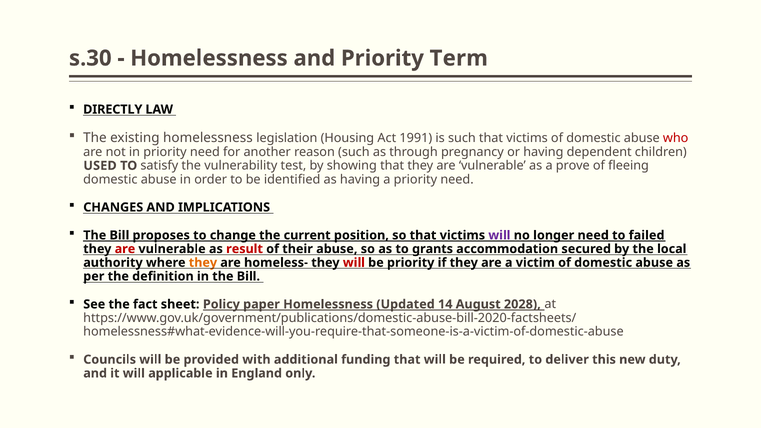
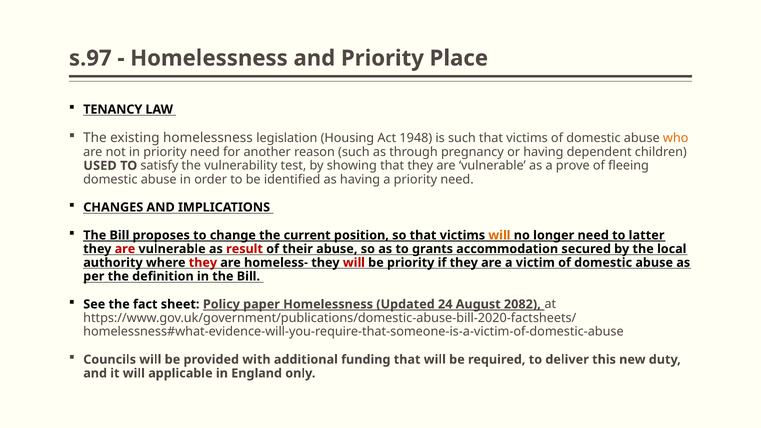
s.30: s.30 -> s.97 (90, 58)
Term: Term -> Place (459, 58)
DIRECTLY: DIRECTLY -> TENANCY (113, 109)
1991: 1991 -> 1948 (416, 138)
who colour: red -> orange (676, 138)
will colour: purple -> orange (499, 235)
failed: failed -> latter (647, 235)
they colour: orange -> red (203, 263)
14: 14 -> 24 (445, 304)
2028: 2028 -> 2082 (522, 304)
